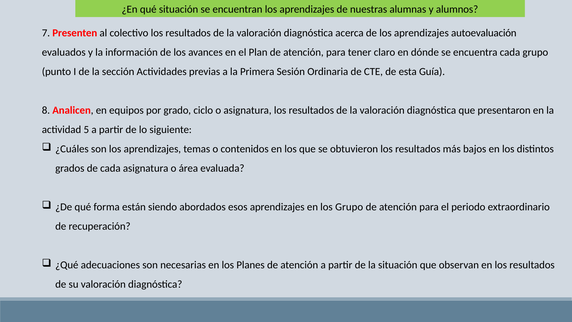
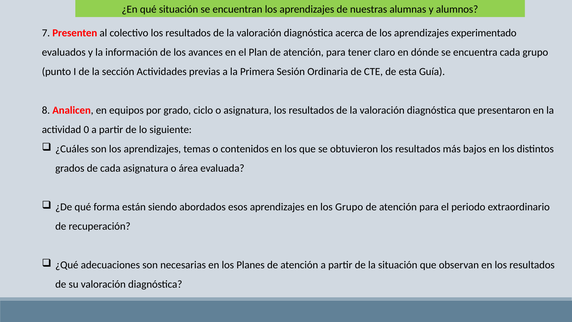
autoevaluación: autoevaluación -> experimentado (484, 33)
5: 5 -> 0 (86, 130)
